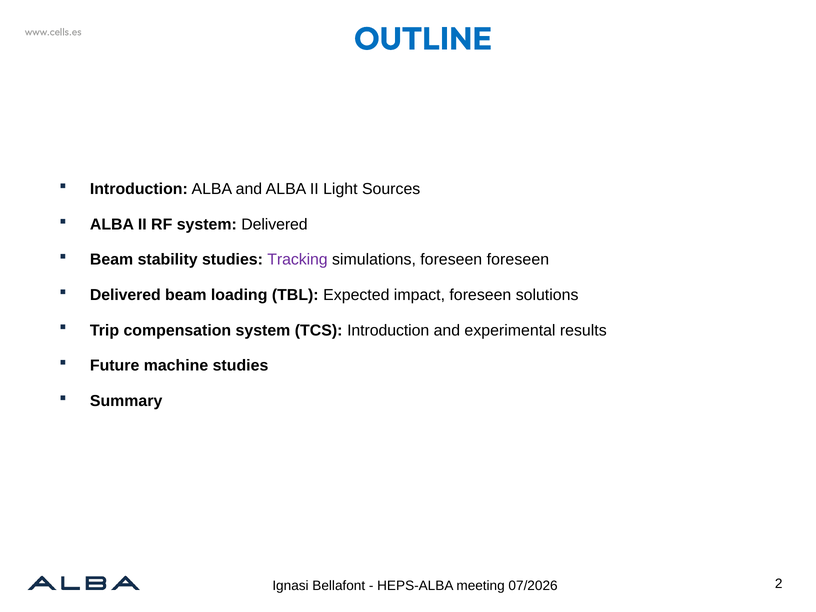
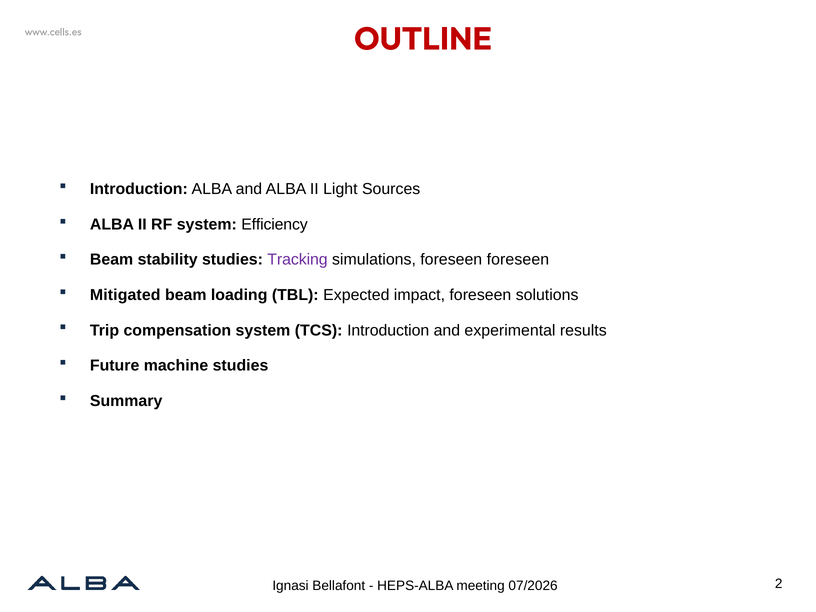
OUTLINE colour: blue -> red (423, 39)
system Delivered: Delivered -> Efficiency (275, 224)
Delivered: Delivered -> Mitigated (125, 295)
